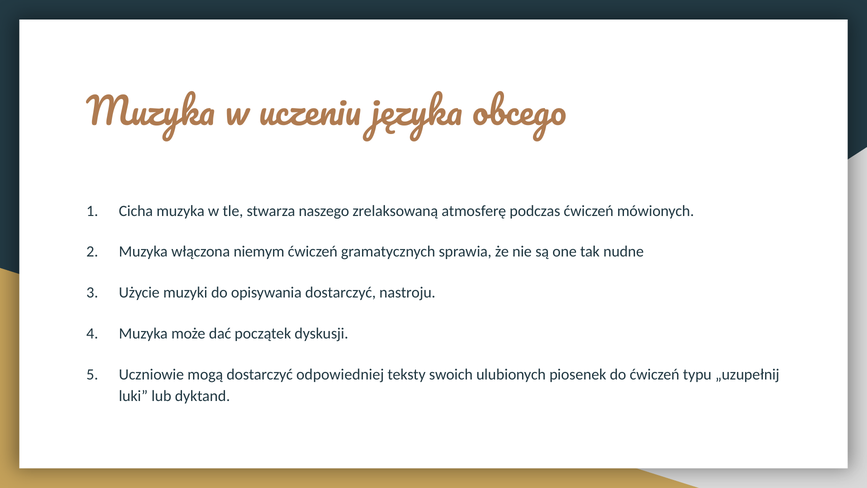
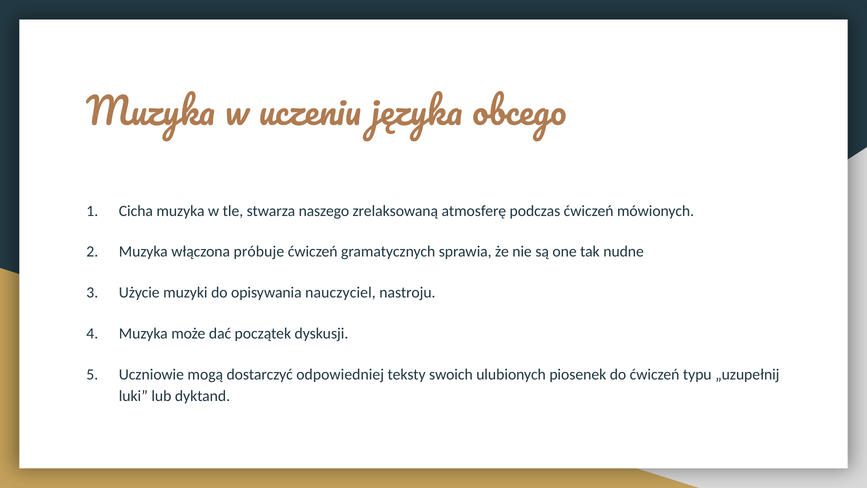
niemym: niemym -> próbuje (259, 252)
opisywania dostarczyć: dostarczyć -> nauczyciel (340, 292)
